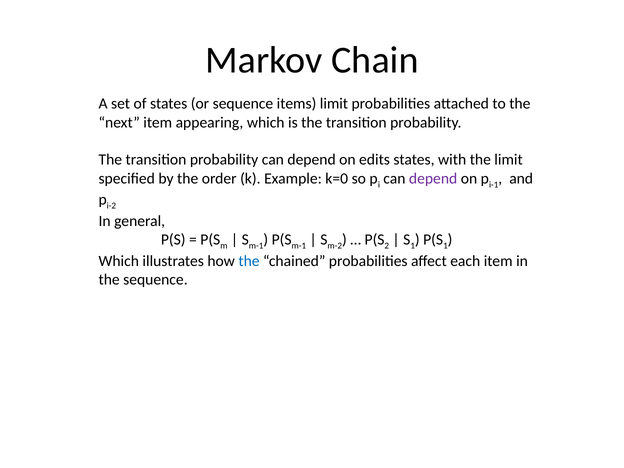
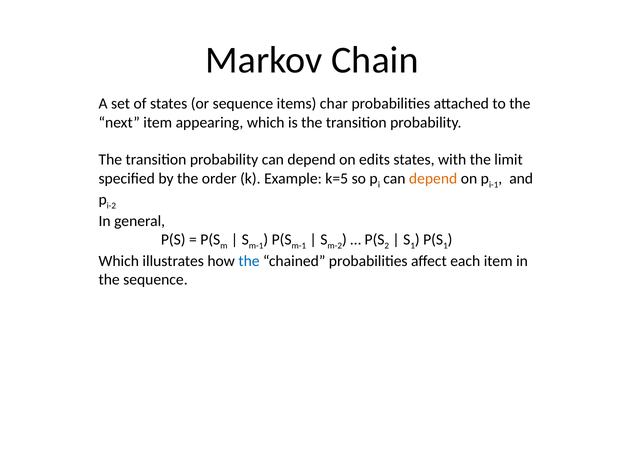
items limit: limit -> char (334, 104)
k=0: k=0 -> k=5 (337, 179)
depend colour: purple -> orange (433, 179)
